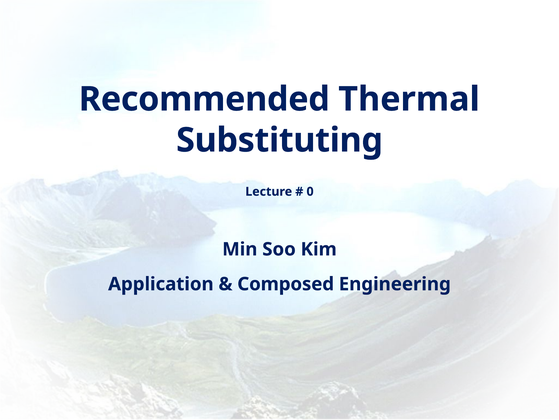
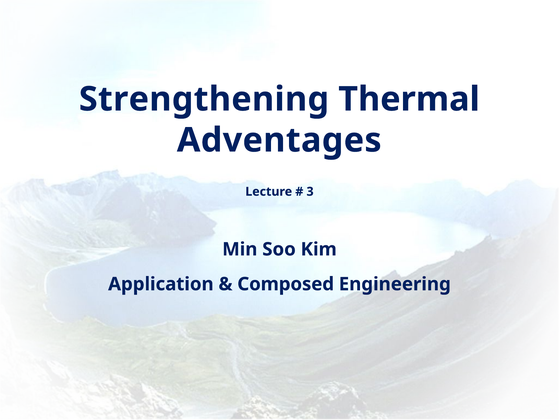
Recommended: Recommended -> Strengthening (204, 99)
Substituting: Substituting -> Adventages (279, 140)
0: 0 -> 3 (310, 191)
